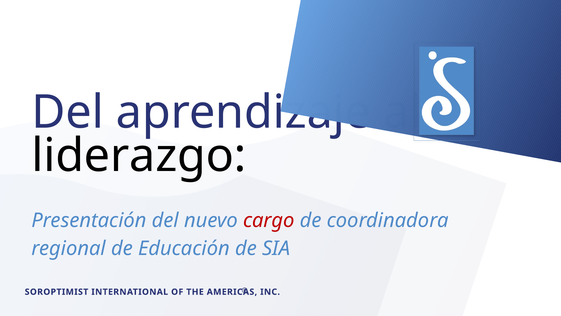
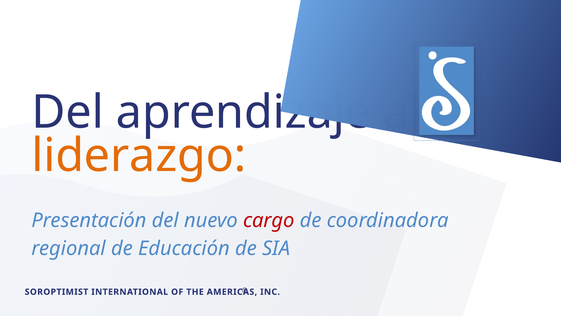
liderazgo colour: black -> orange (139, 156)
